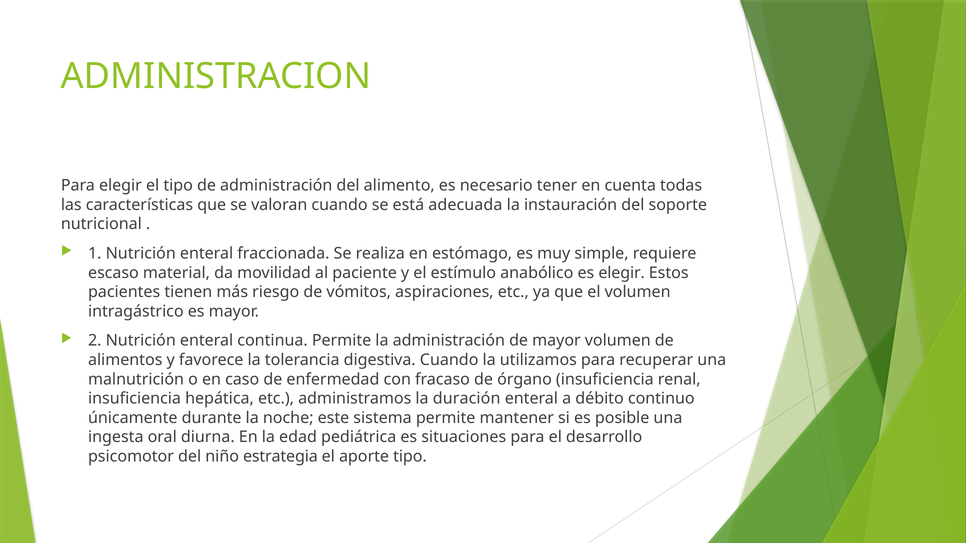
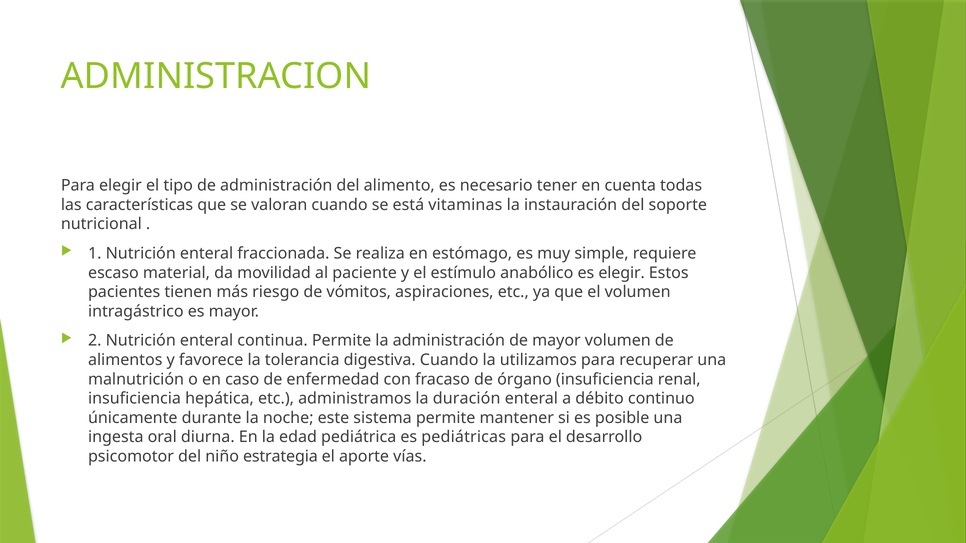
adecuada: adecuada -> vitaminas (465, 205)
situaciones: situaciones -> pediátricas (464, 437)
aporte tipo: tipo -> vías (410, 457)
